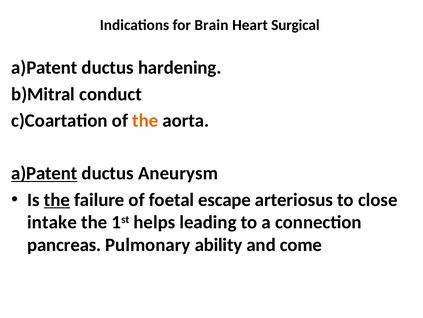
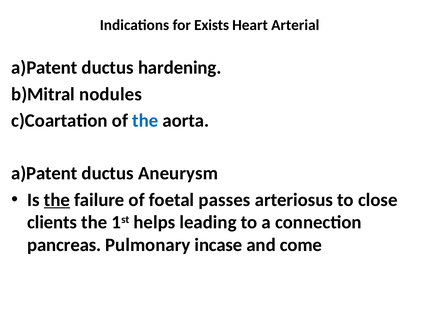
Brain: Brain -> Exists (212, 25)
Surgical: Surgical -> Arterial (295, 25)
conduct: conduct -> nodules (111, 94)
the colour: orange -> blue (145, 120)
a)Patent underline: present -> none (44, 173)
escape: escape -> passes (224, 199)
intake: intake -> clients (52, 222)
ability: ability -> incase (219, 244)
